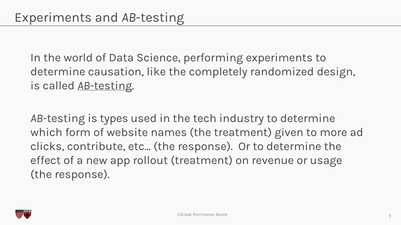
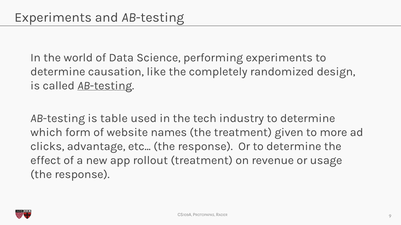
types: types -> table (114, 119)
contribute: contribute -> advantage (96, 147)
